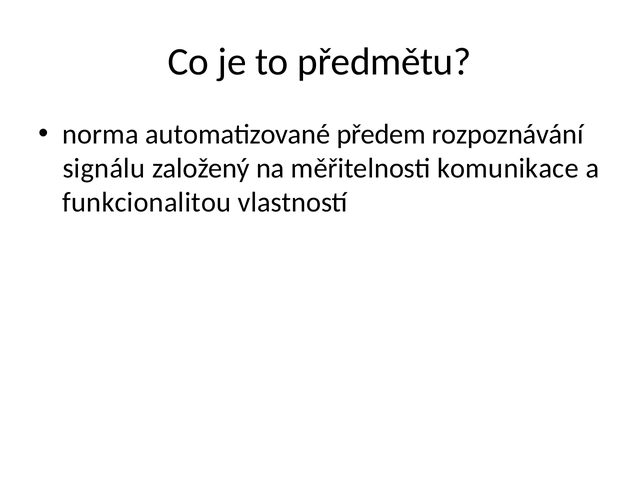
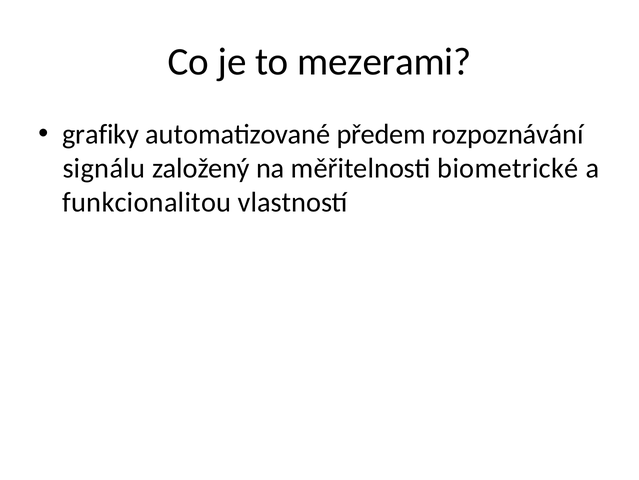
předmětu: předmětu -> mezerami (384, 62)
norma: norma -> grafiky (101, 134)
komunikace: komunikace -> biometrické (508, 168)
